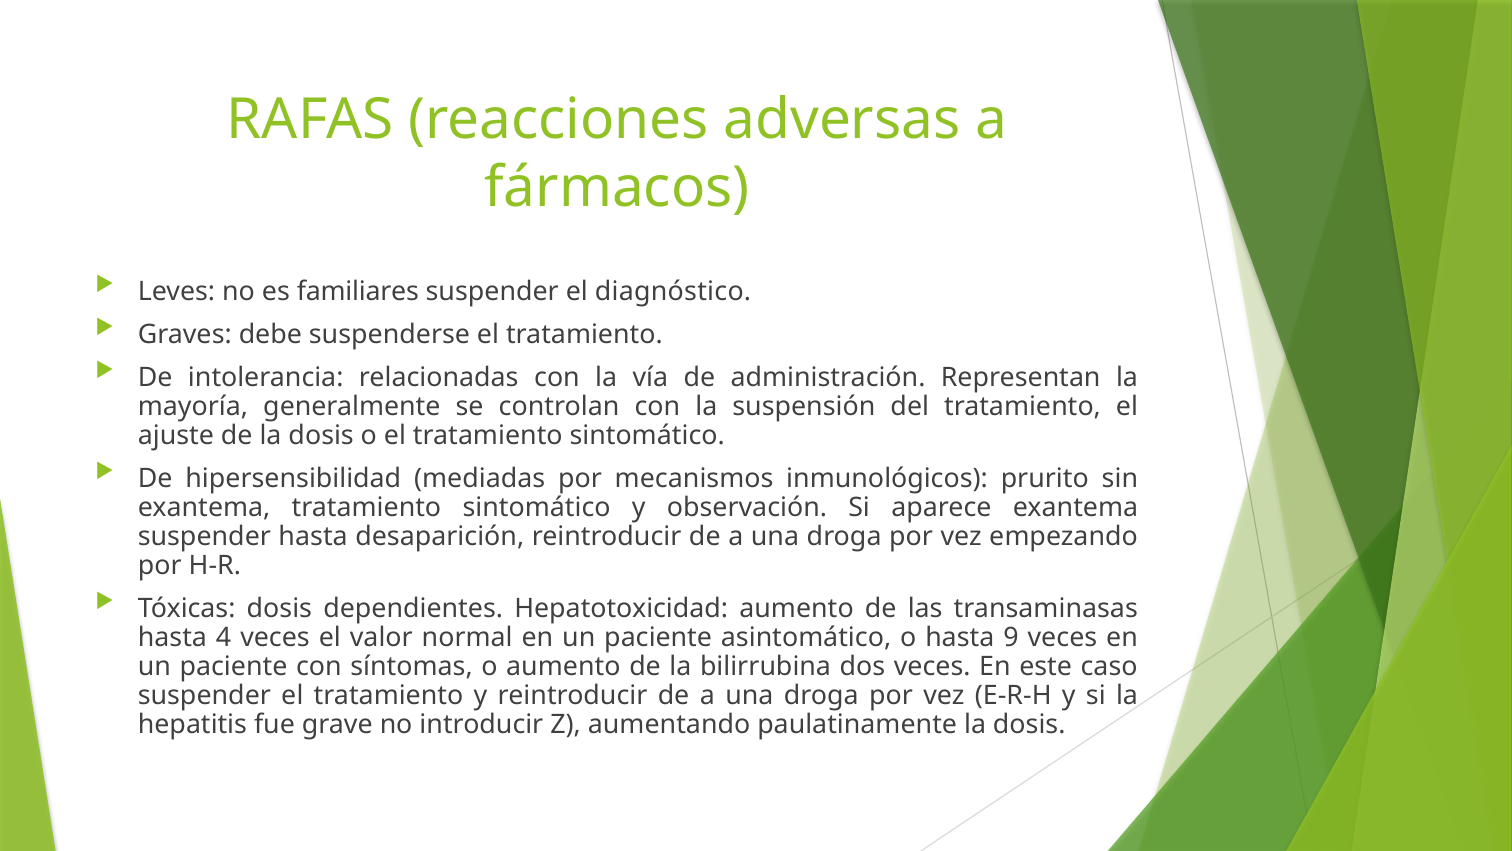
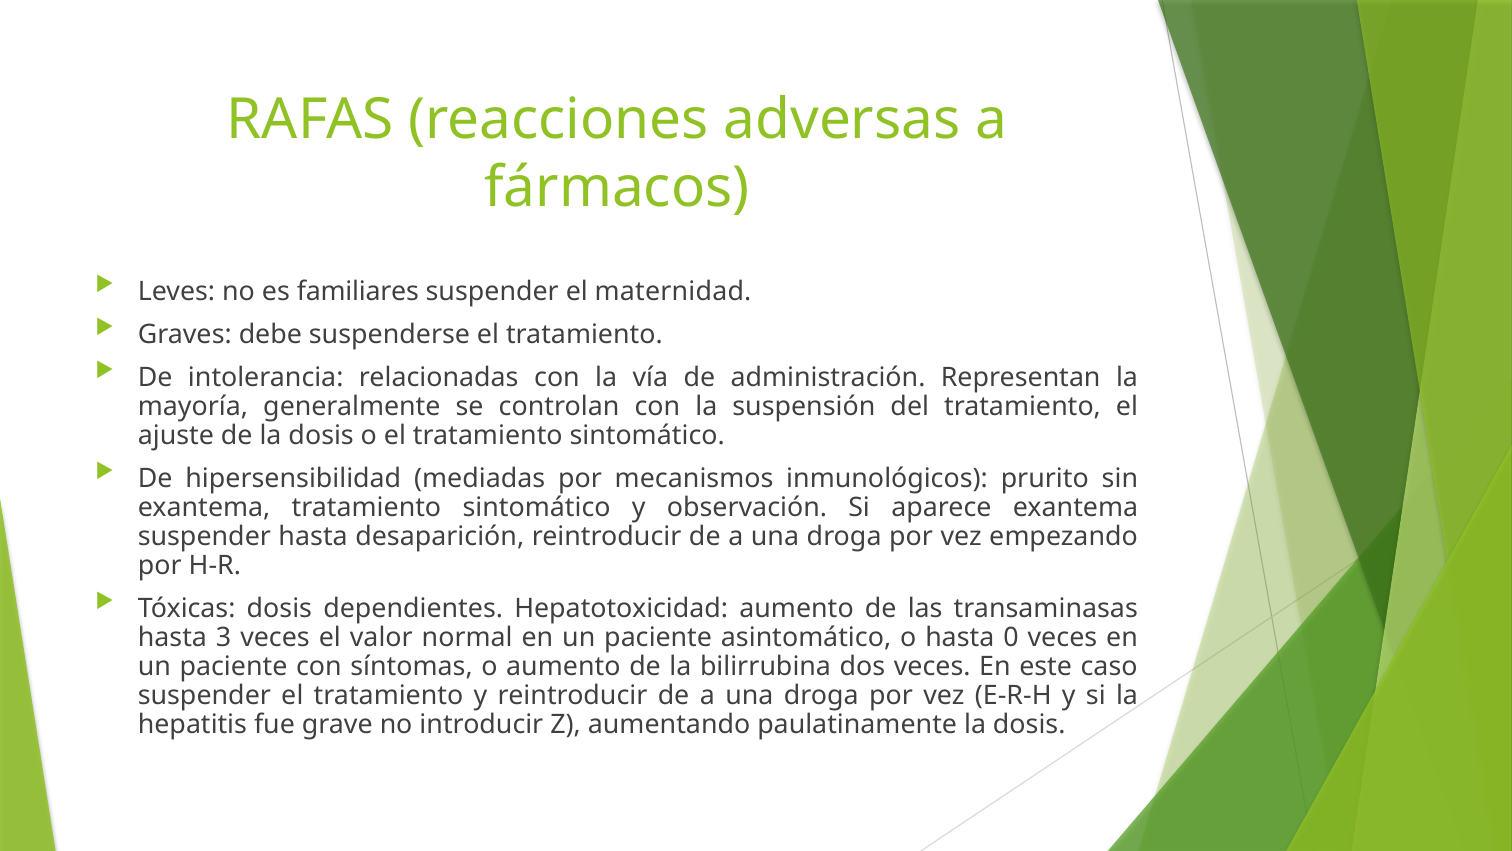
diagnóstico: diagnóstico -> maternidad (673, 292)
4: 4 -> 3 (224, 637)
9: 9 -> 0 (1011, 637)
